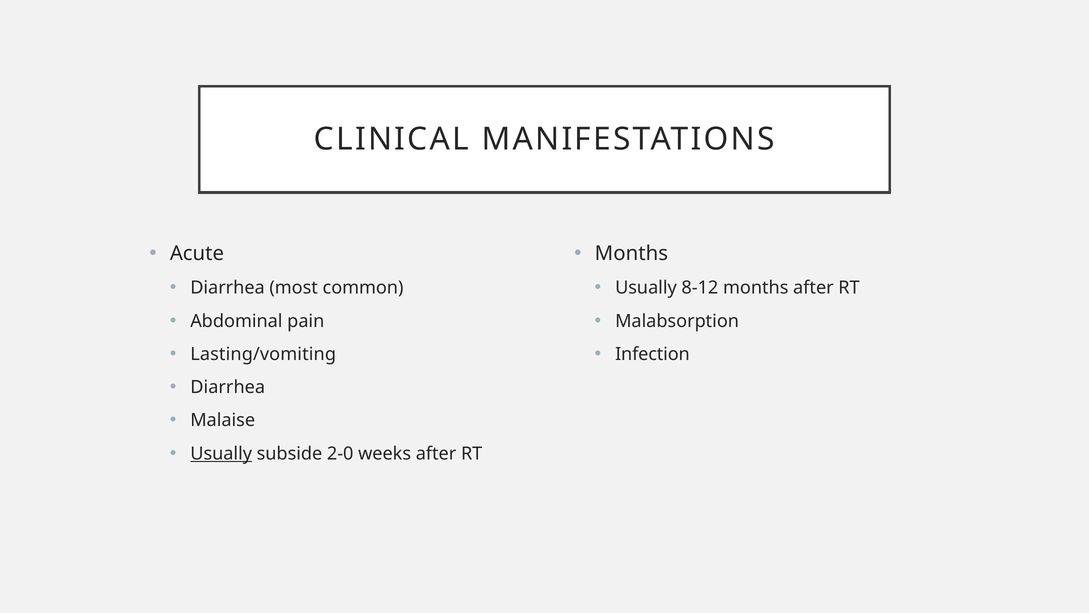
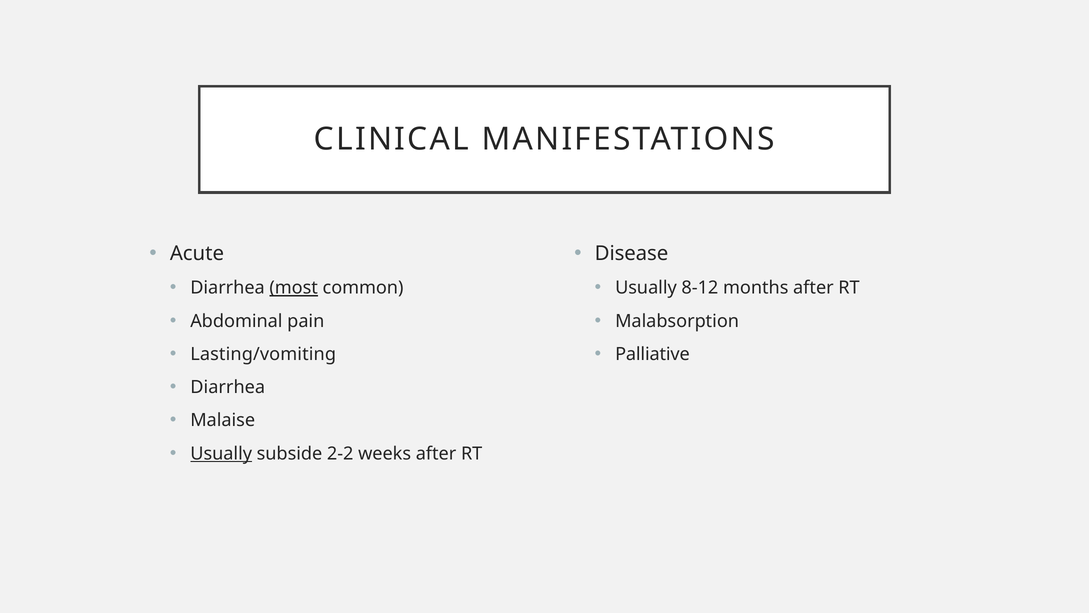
Months: Months -> Disease (631, 253)
most underline: none -> present (294, 288)
Infection: Infection -> Palliative (652, 354)
2-0: 2-0 -> 2-2 (340, 453)
